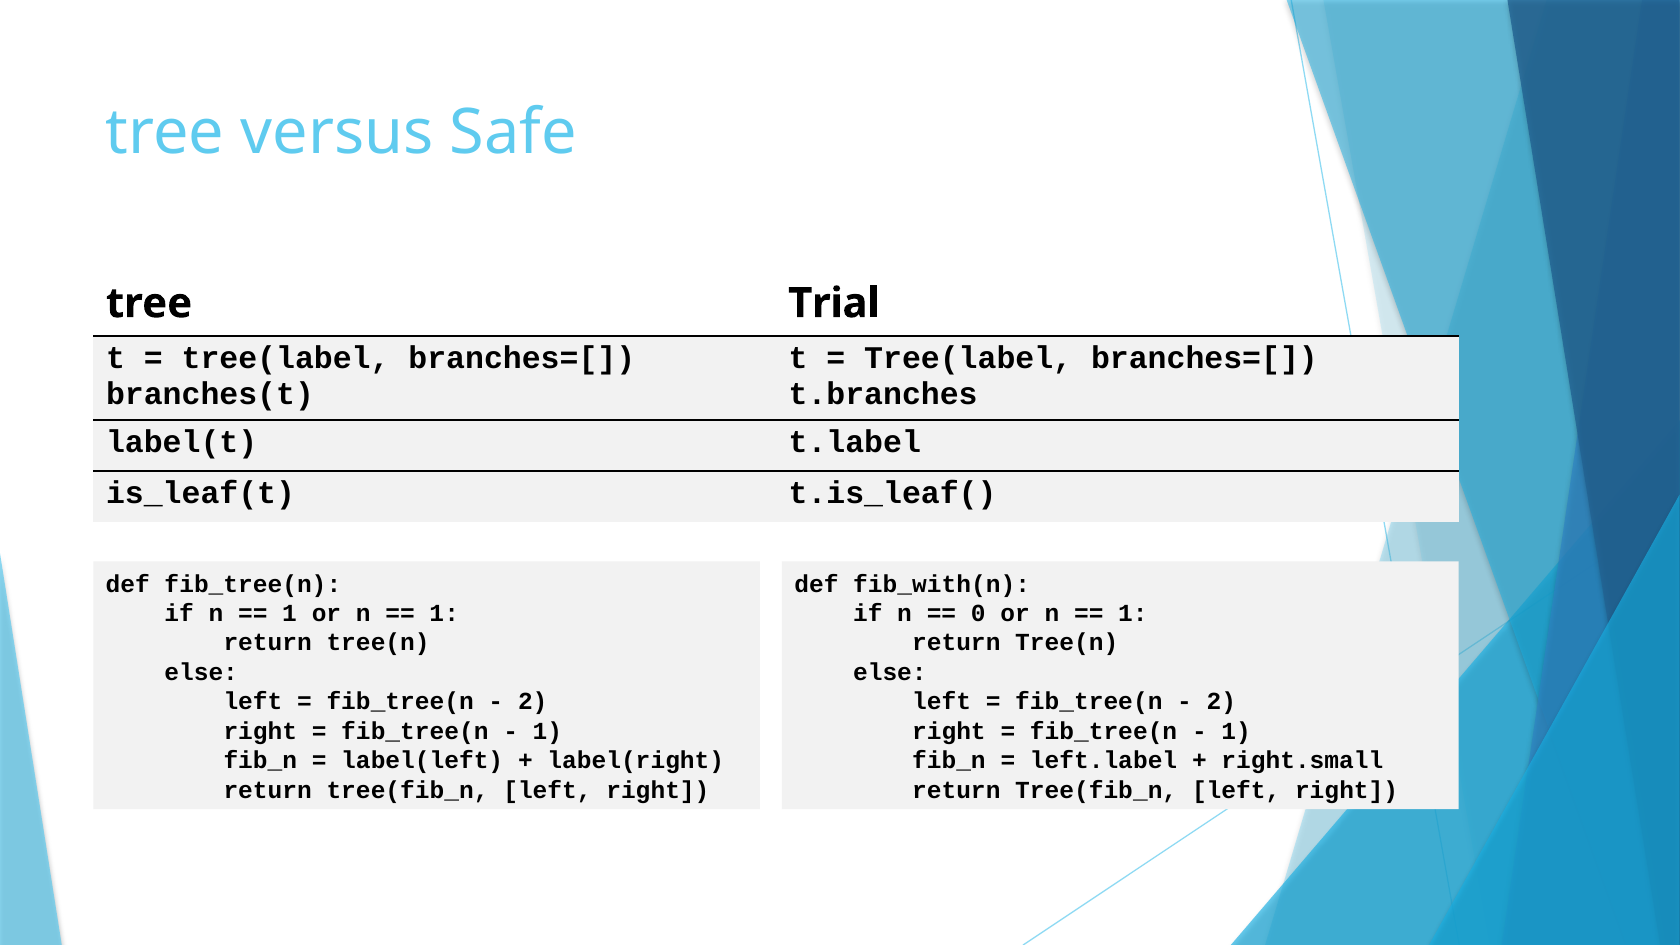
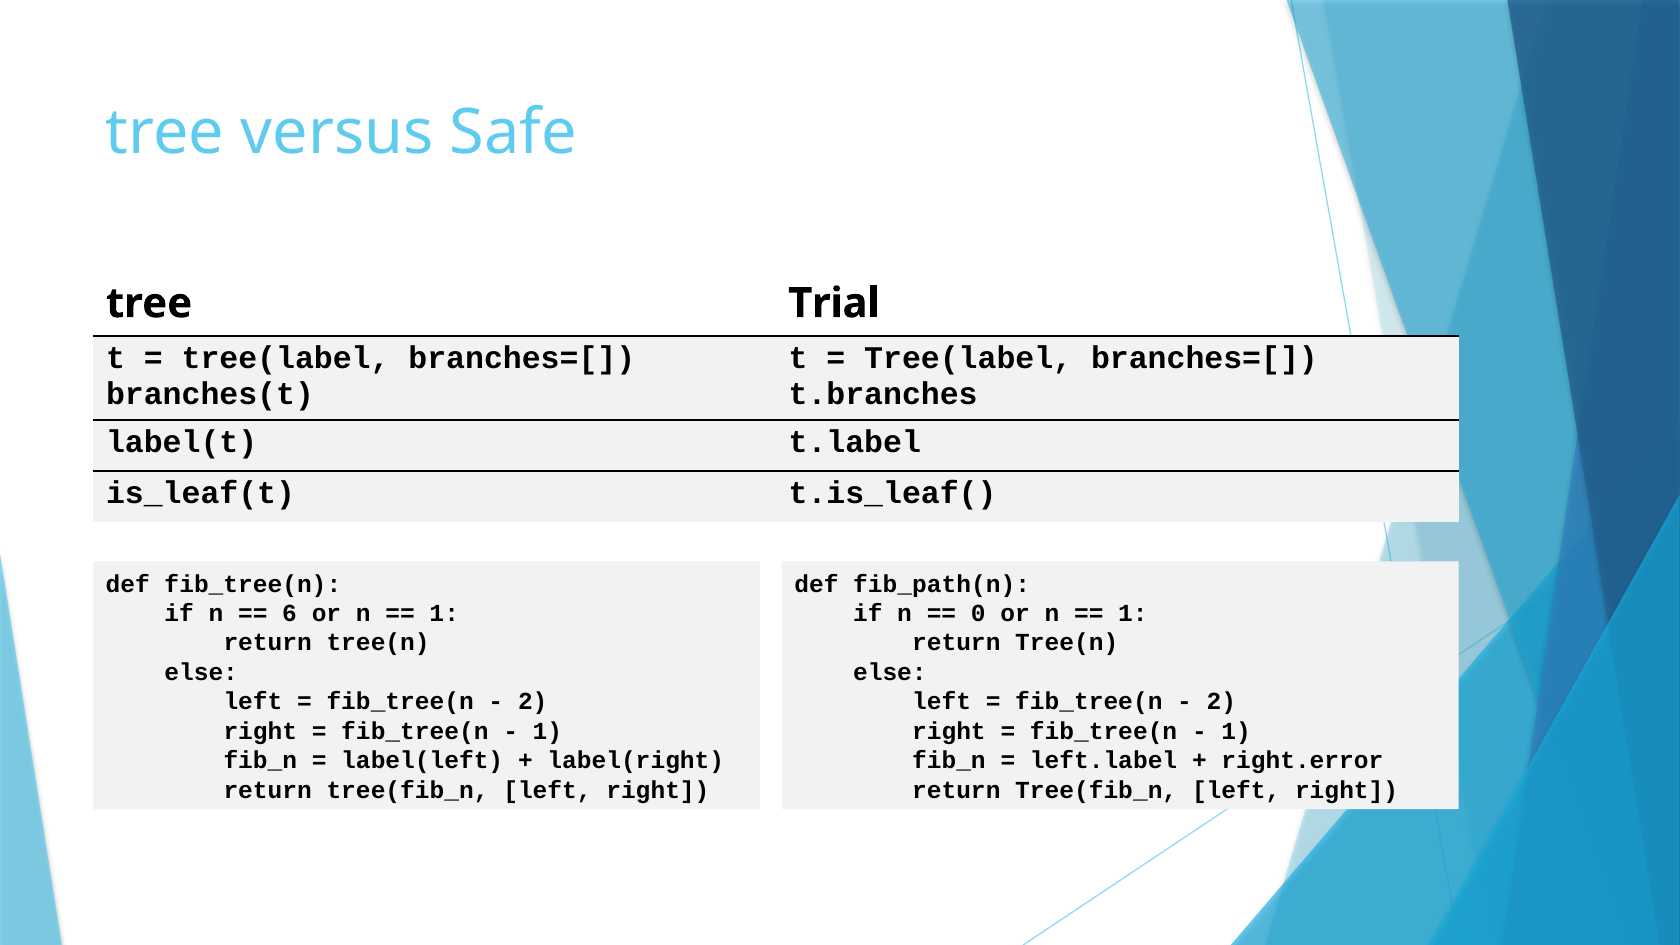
fib_with(n: fib_with(n -> fib_path(n (942, 584)
1: 1 -> 6 (290, 613)
right.small: right.small -> right.error (1302, 761)
